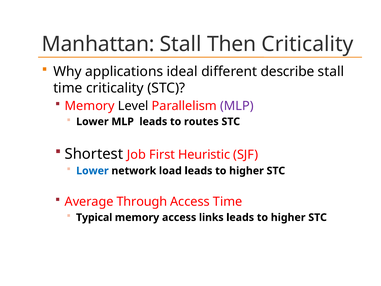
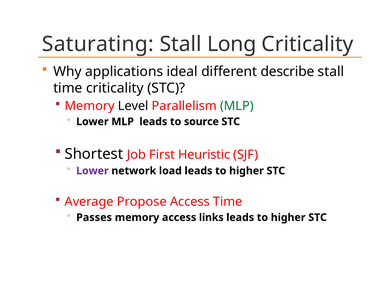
Manhattan: Manhattan -> Saturating (98, 44)
Then: Then -> Long (232, 44)
MLP colour: purple -> green (237, 106)
routes: routes -> source (201, 122)
Lower colour: blue -> purple (92, 171)
Through: Through -> Propose (142, 201)
Typical: Typical -> Passes (94, 217)
